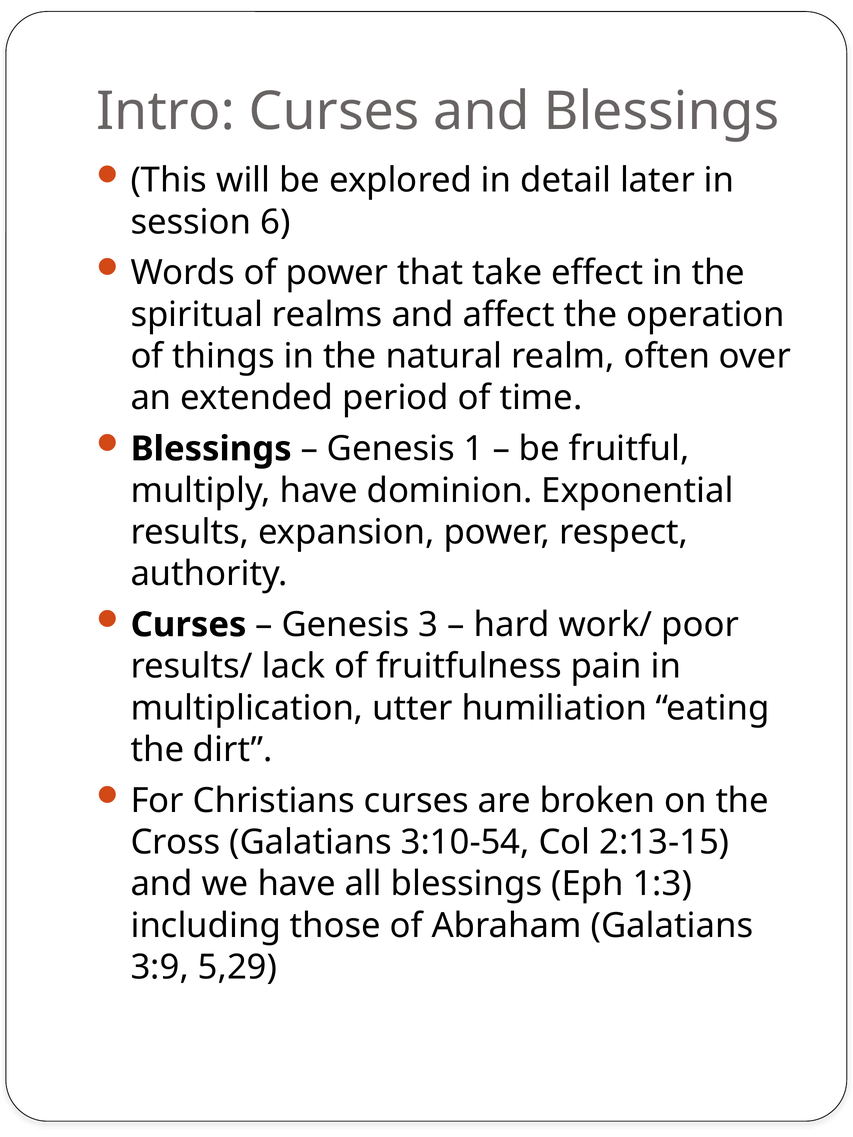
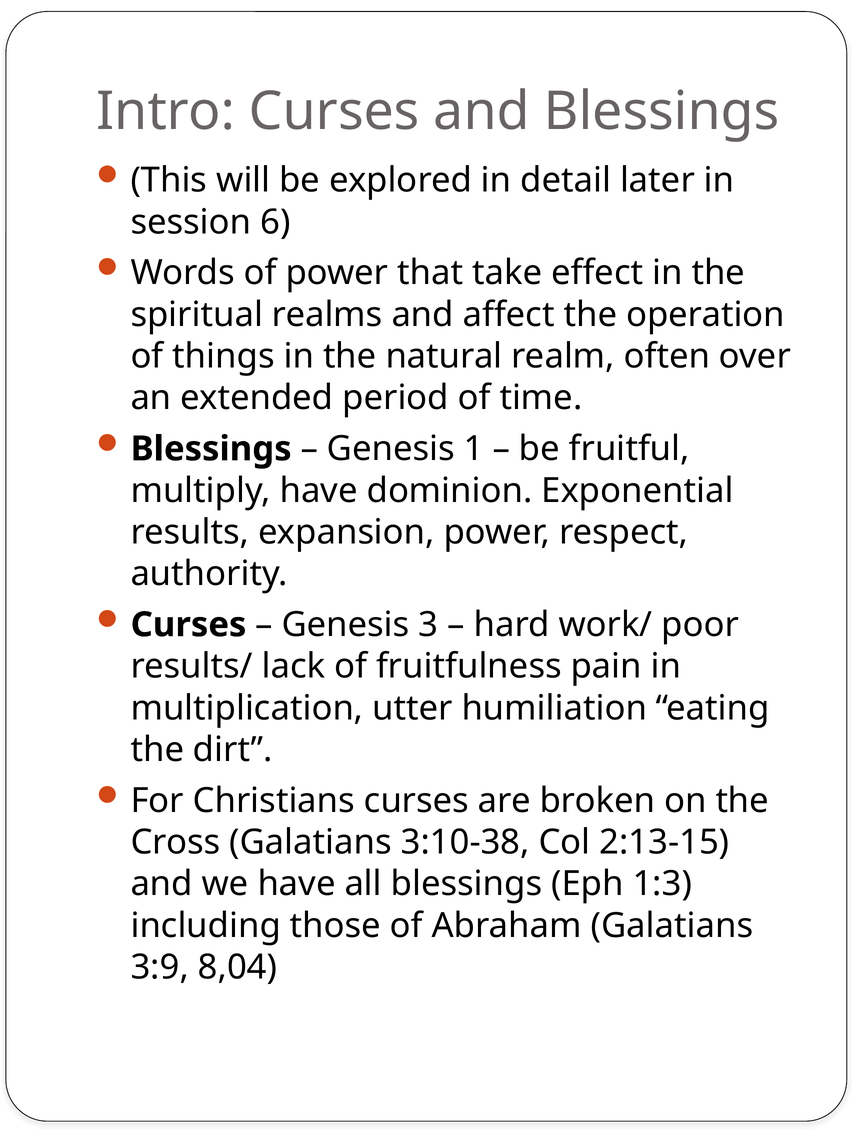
3:10-54: 3:10-54 -> 3:10-38 (465, 843)
5,29: 5,29 -> 8,04 (237, 968)
